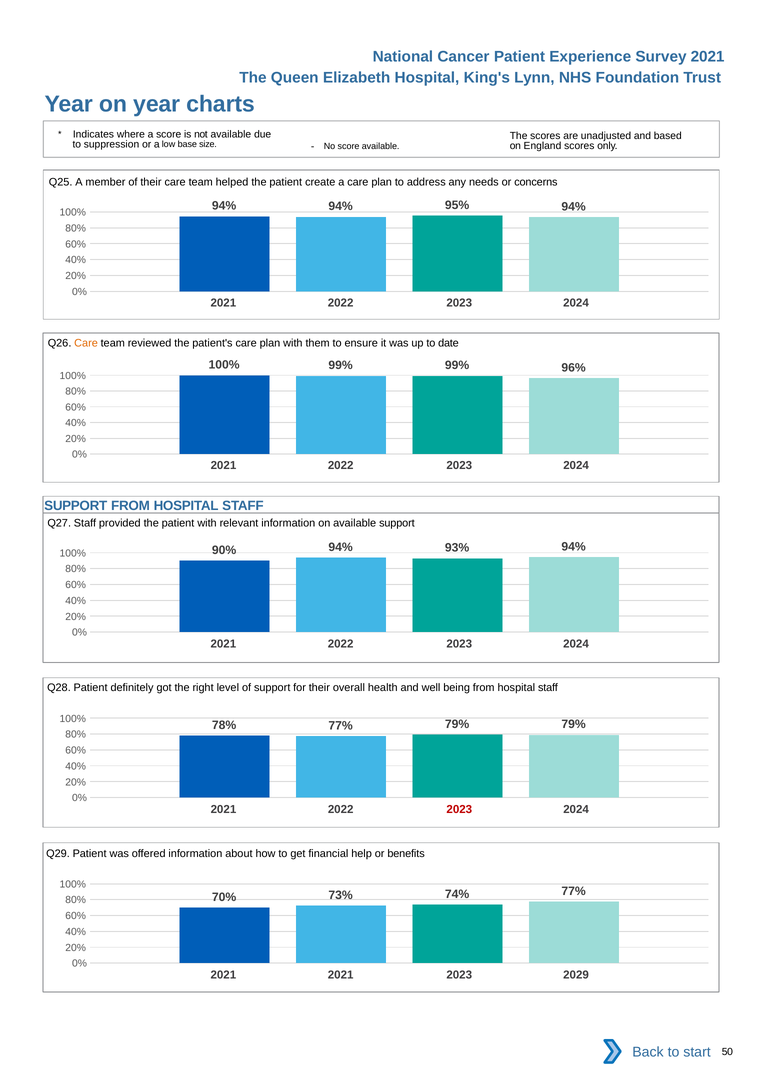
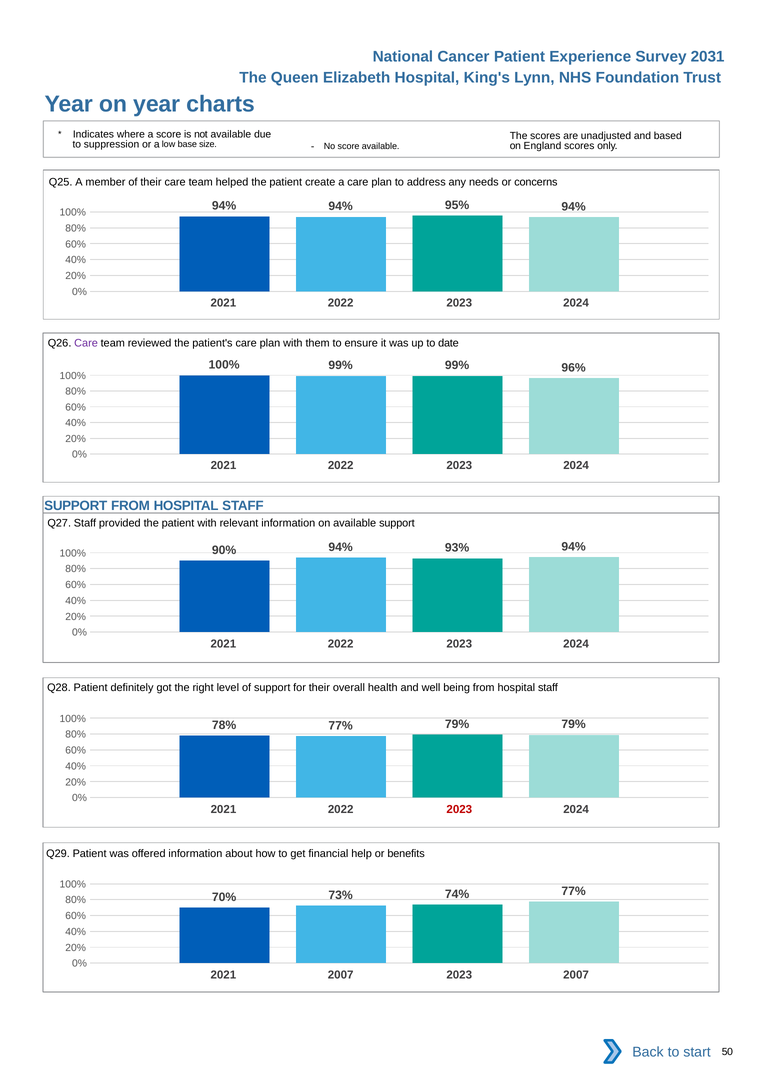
Survey 2021: 2021 -> 2031 (708, 57)
Care colour: orange -> purple (86, 344)
2021 2021: 2021 -> 2007 (341, 976)
2023 2029: 2029 -> 2007 (576, 976)
